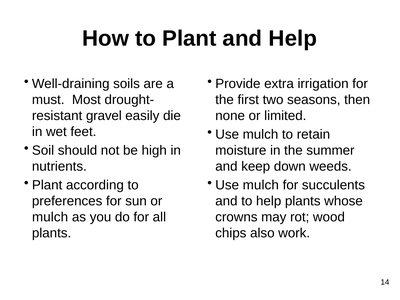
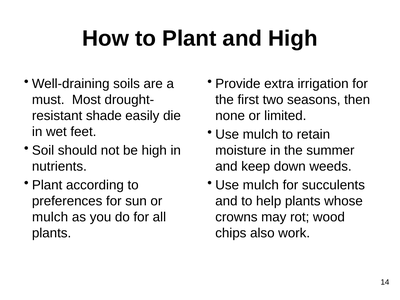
and Help: Help -> High (293, 39)
gravel: gravel -> shade (104, 116)
